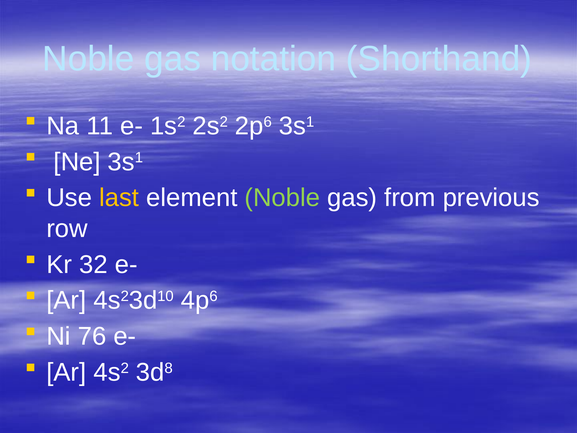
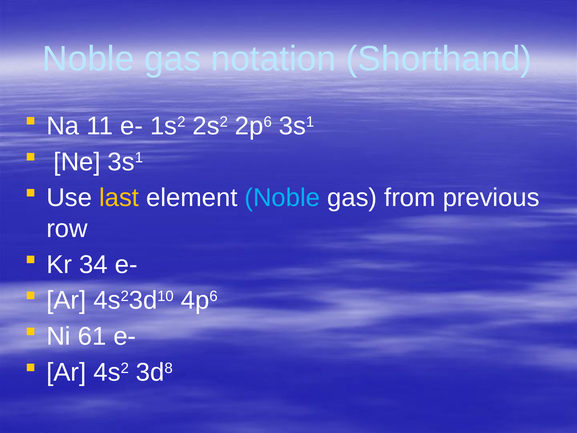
Noble colour: light green -> light blue (282, 198)
32: 32 -> 34 (93, 264)
76: 76 -> 61 (92, 336)
